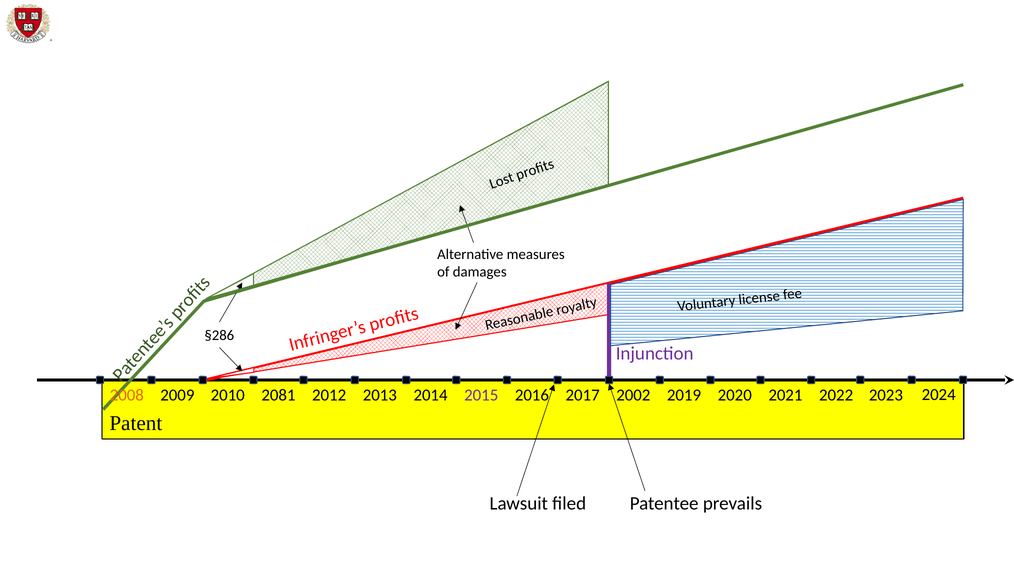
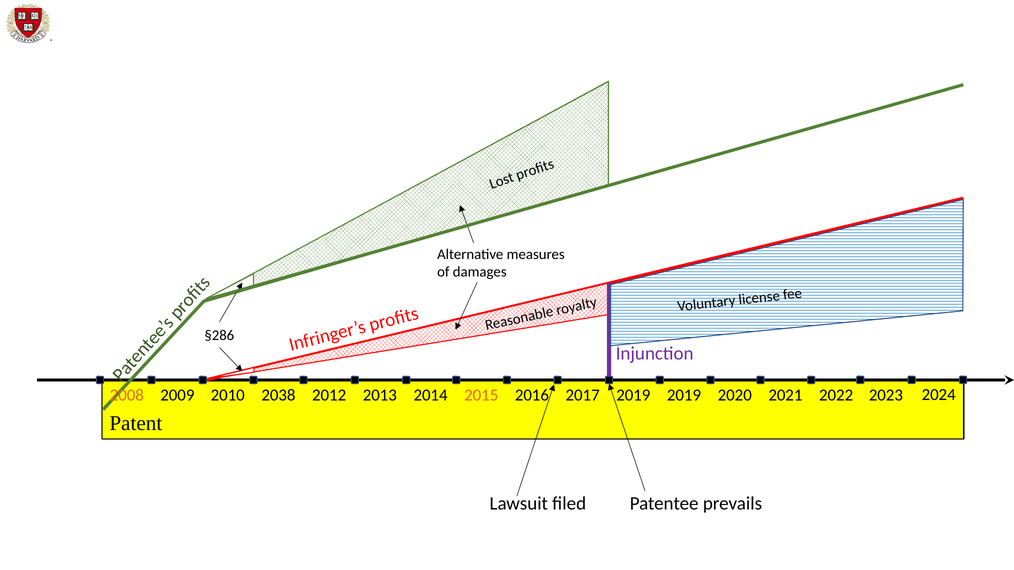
2081: 2081 -> 2038 (278, 395)
2015 colour: purple -> orange (481, 395)
2017 2002: 2002 -> 2019 (633, 395)
